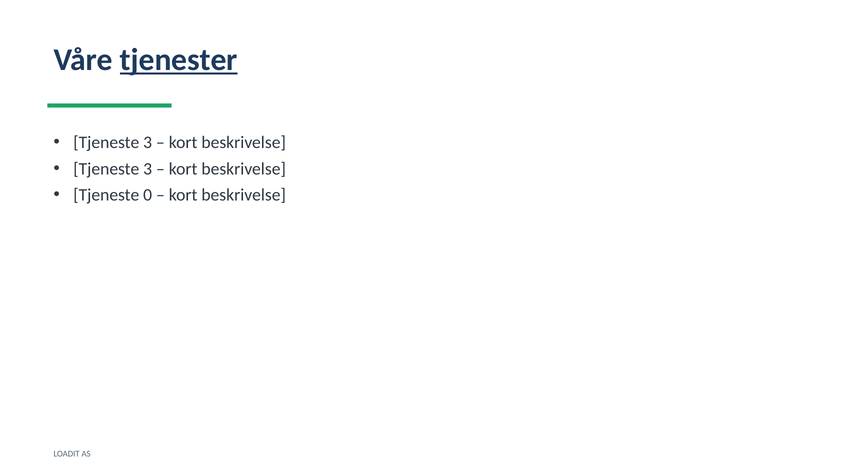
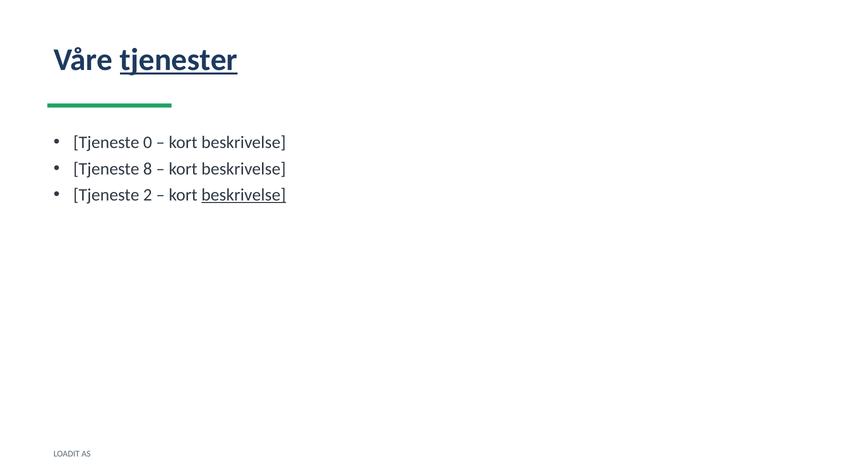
3: 3 -> 0 (148, 143)
3: 3 -> 8 (148, 169)
0: 0 -> 2 (148, 195)
beskrivelse underline: none -> present (244, 195)
